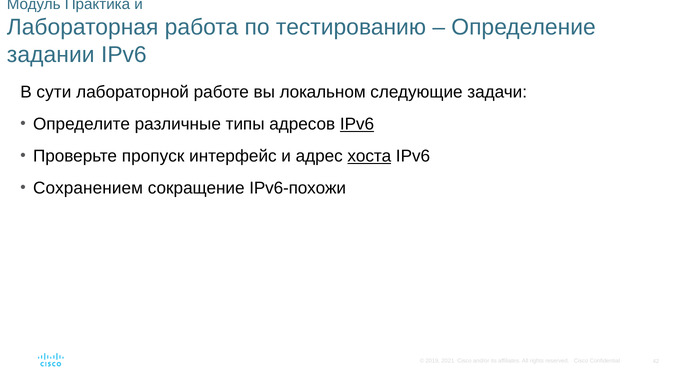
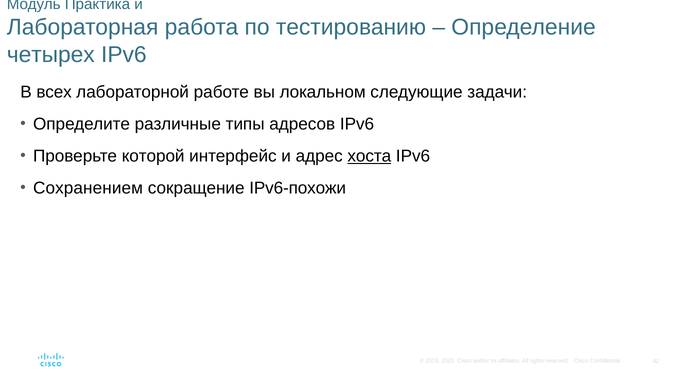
задании: задании -> четырех (51, 55)
сути: сути -> всех (54, 92)
IPv6 underline: present -> none (357, 124)
пропуск: пропуск -> которой (153, 156)
